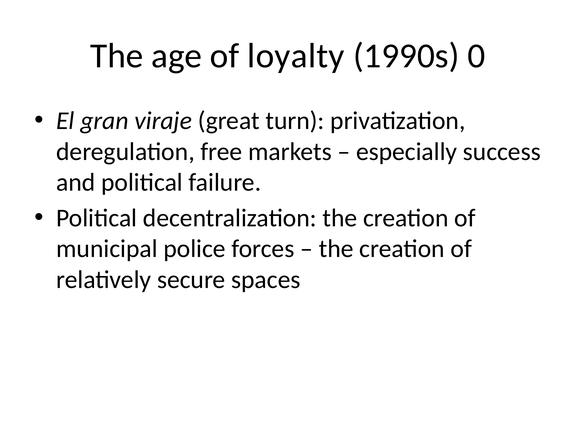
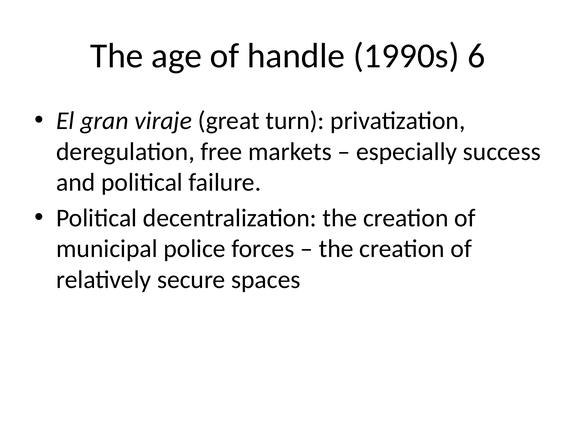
loyalty: loyalty -> handle (296, 56)
0: 0 -> 6 (476, 56)
